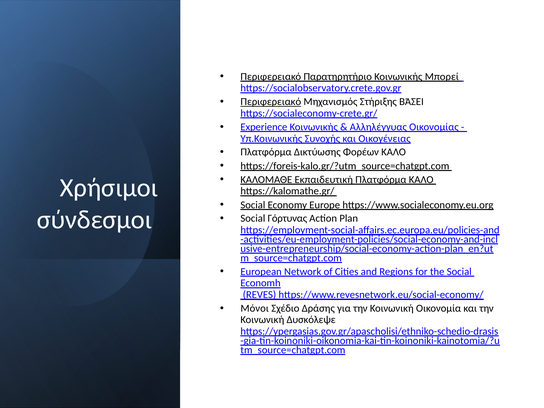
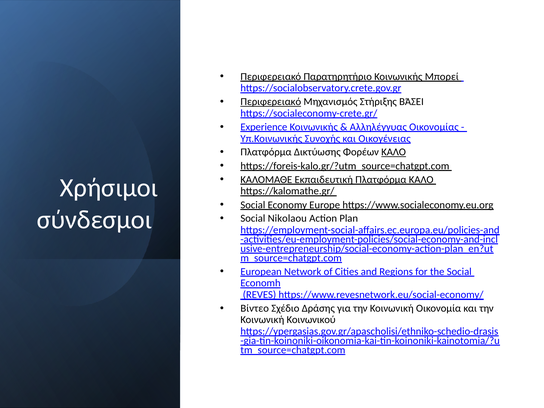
ΚΑΛΟ underline: none -> present (394, 152)
Γόρτυνας: Γόρτυνας -> Nikolaou (287, 218)
Μόνοι: Μόνοι -> Βίντεο (255, 308)
Δυσκόλεψε: Δυσκόλεψε -> Κοινωνικού (311, 320)
